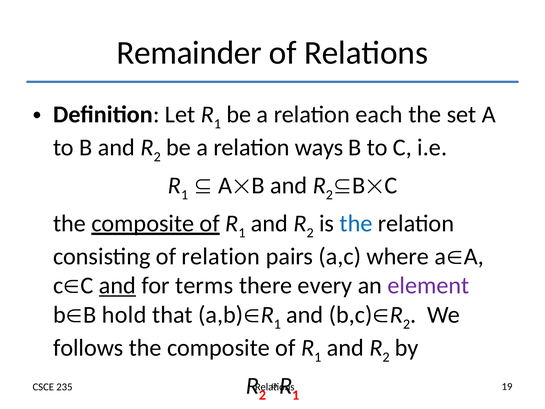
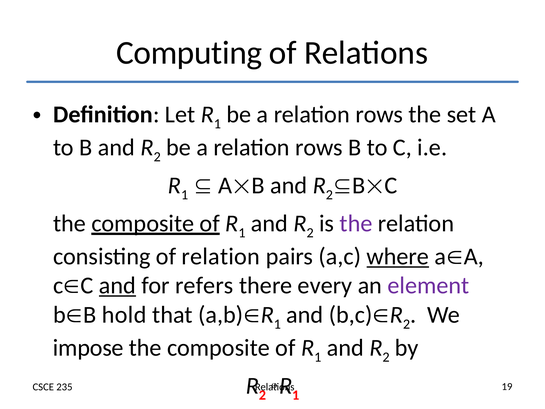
Remainder: Remainder -> Computing (189, 53)
each: each -> rows (379, 114)
ways: ways -> rows (319, 147)
the colour: blue -> purple (356, 223)
where underline: none -> present (398, 256)
terms: terms -> refers (204, 285)
follows: follows -> impose (88, 348)
